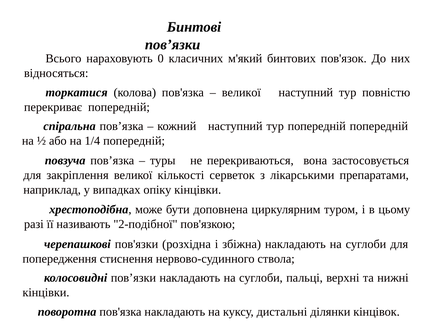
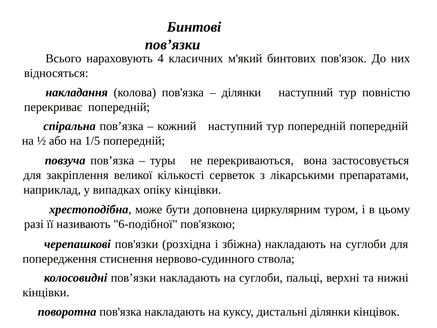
0: 0 -> 4 (161, 59)
торкатися: торкатися -> накладання (77, 92)
великої: великої -> ділянки (241, 92)
1/4: 1/4 -> 1/5 (92, 141)
2-подібної: 2-подібної -> 6-подібної (145, 224)
